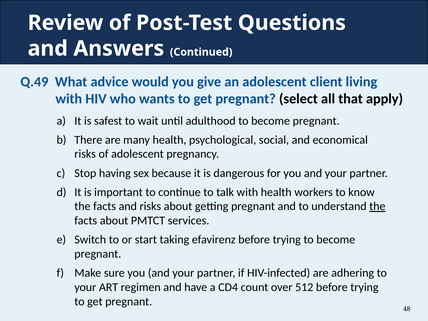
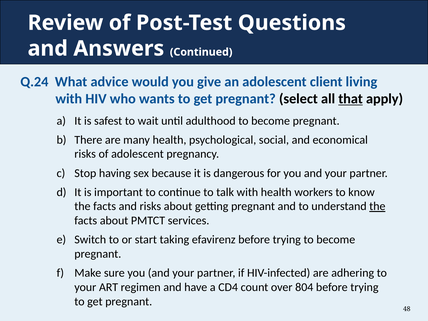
Q.49: Q.49 -> Q.24 (34, 82)
that underline: none -> present (351, 99)
512: 512 -> 804 (304, 287)
